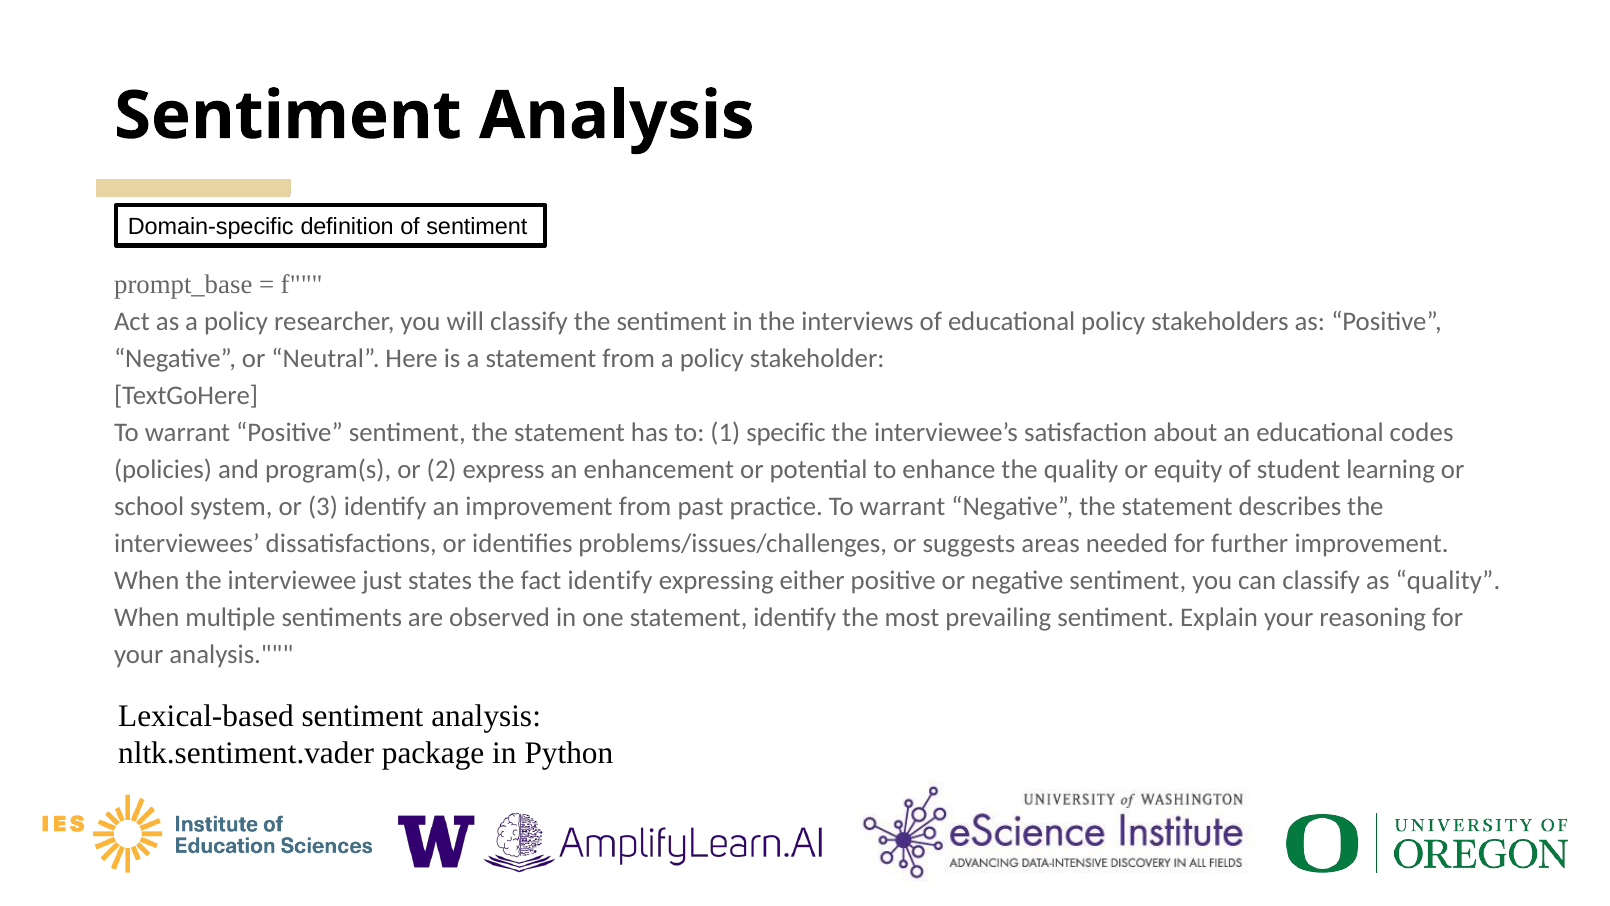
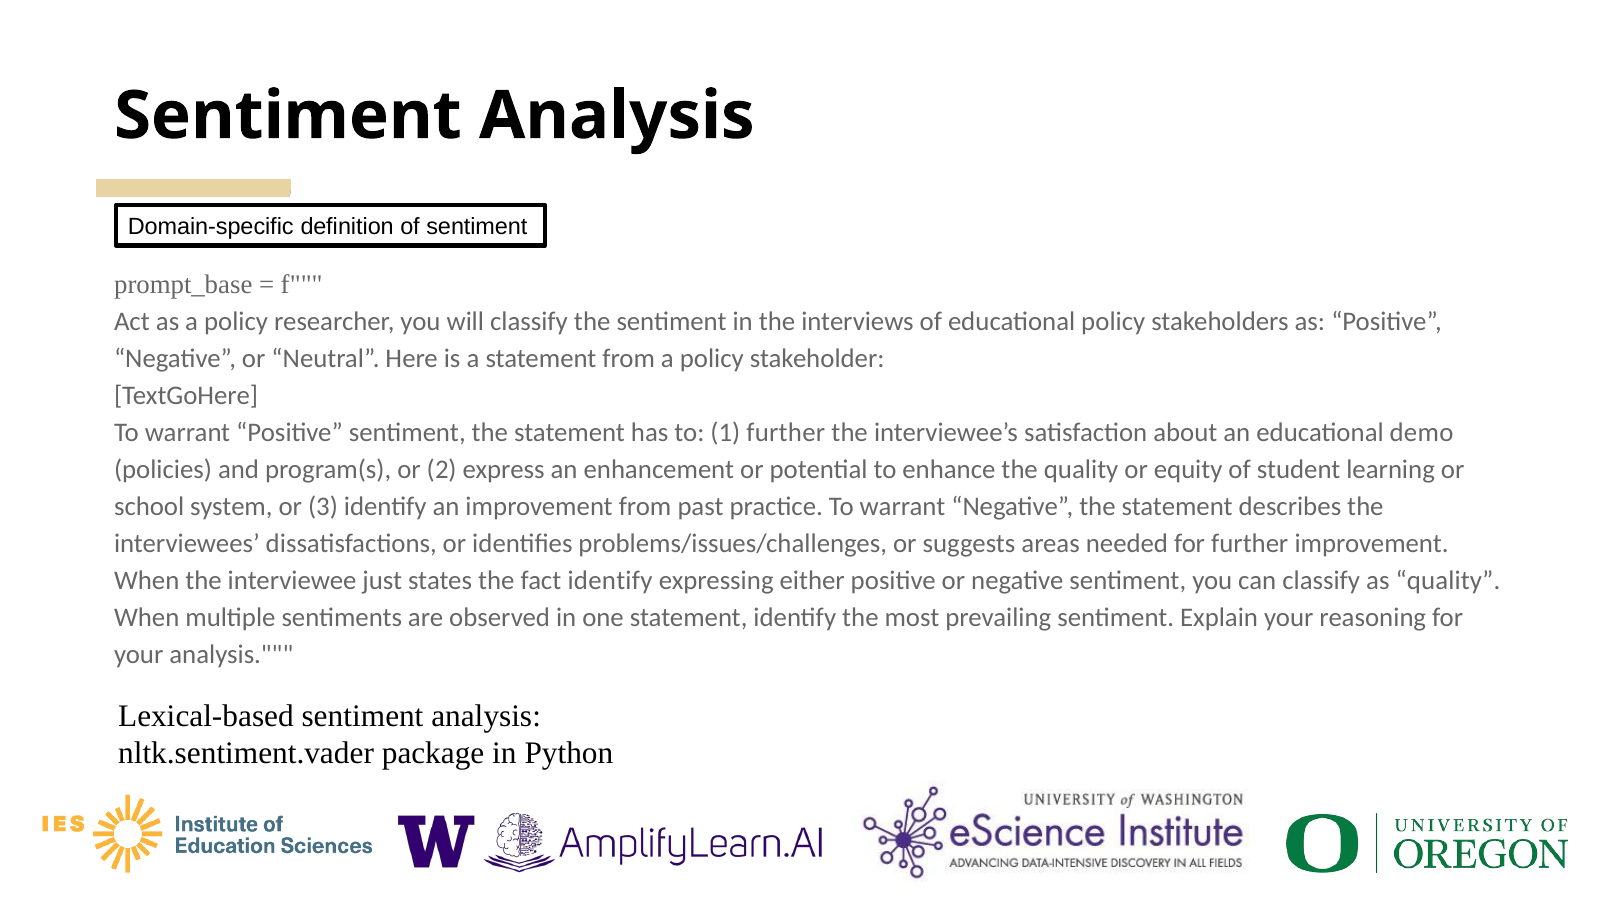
1 specific: specific -> further (786, 433)
codes: codes -> demo (1422, 433)
